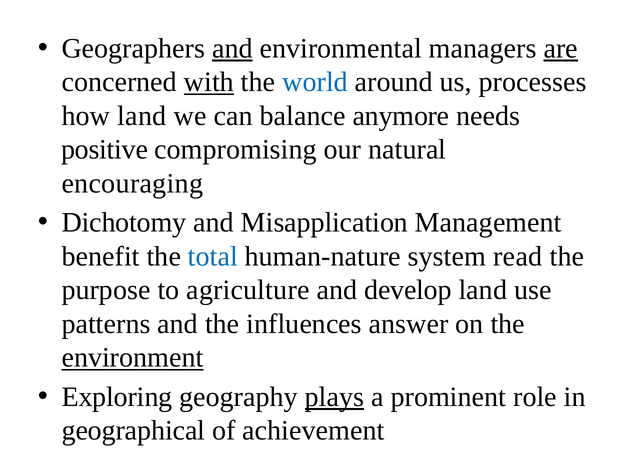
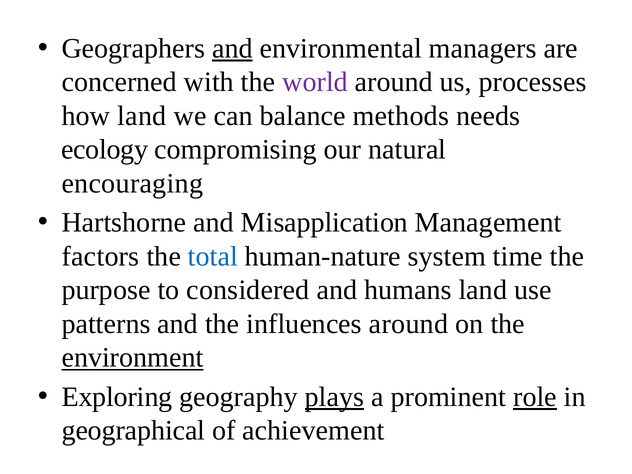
are underline: present -> none (561, 48)
with underline: present -> none (209, 82)
world colour: blue -> purple (315, 82)
anymore: anymore -> methods (401, 116)
positive: positive -> ecology (105, 150)
Dichotomy: Dichotomy -> Hartshorne (124, 223)
benefit: benefit -> factors (101, 256)
read: read -> time (518, 256)
agriculture: agriculture -> considered (248, 290)
develop: develop -> humans (408, 290)
influences answer: answer -> around (409, 324)
role underline: none -> present (535, 397)
